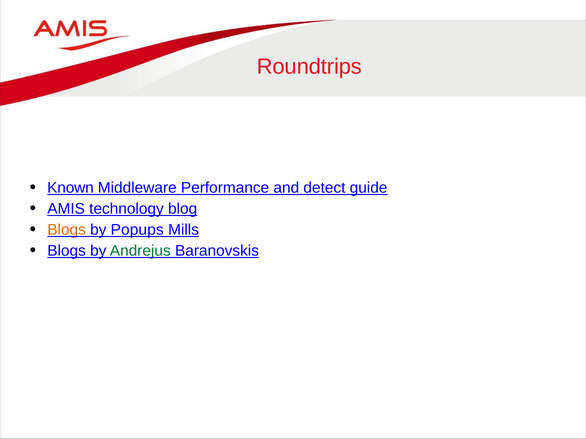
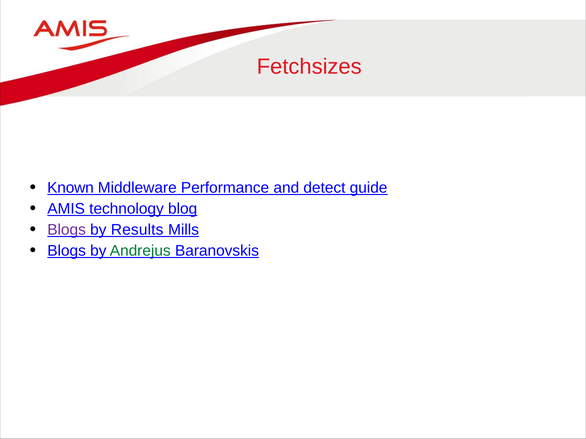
Roundtrips: Roundtrips -> Fetchsizes (309, 67)
Blogs colour: orange -> purple (67, 230)
Popups: Popups -> Results (137, 230)
